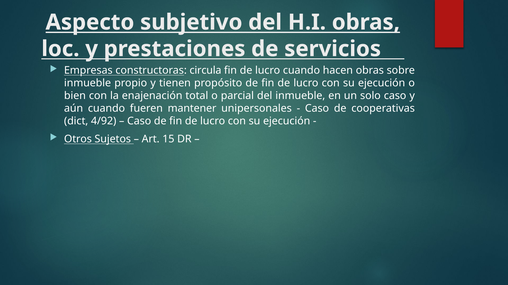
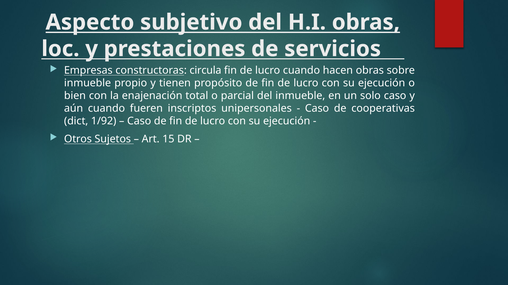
mantener: mantener -> inscriptos (192, 109)
4/92: 4/92 -> 1/92 (104, 121)
